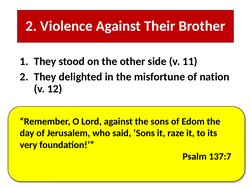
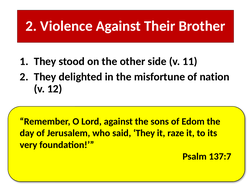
said Sons: Sons -> They (144, 133)
